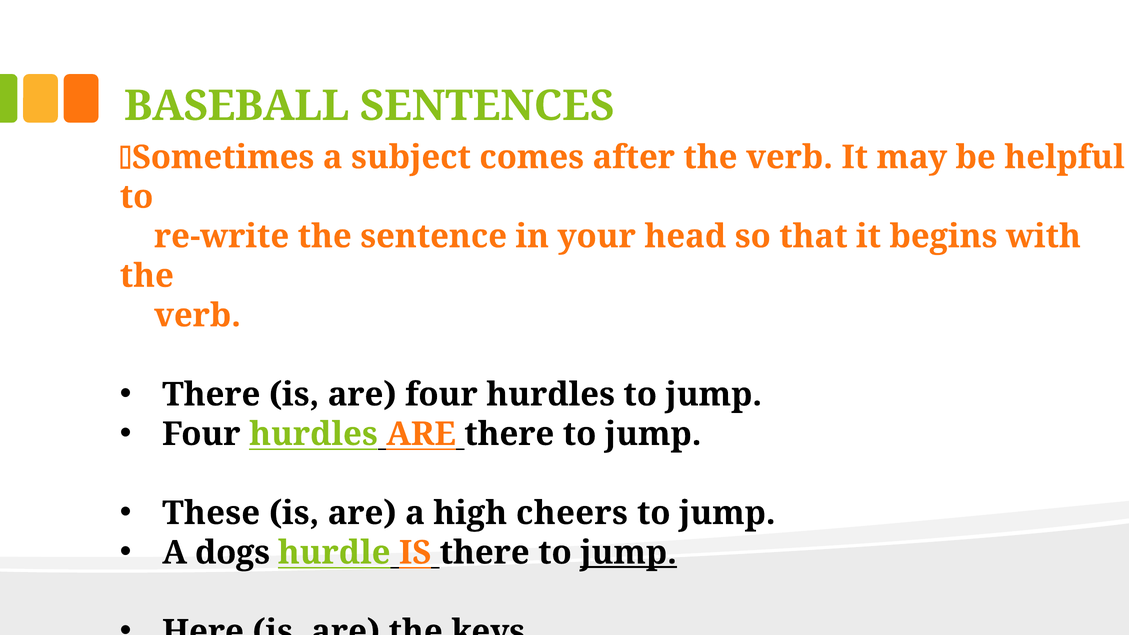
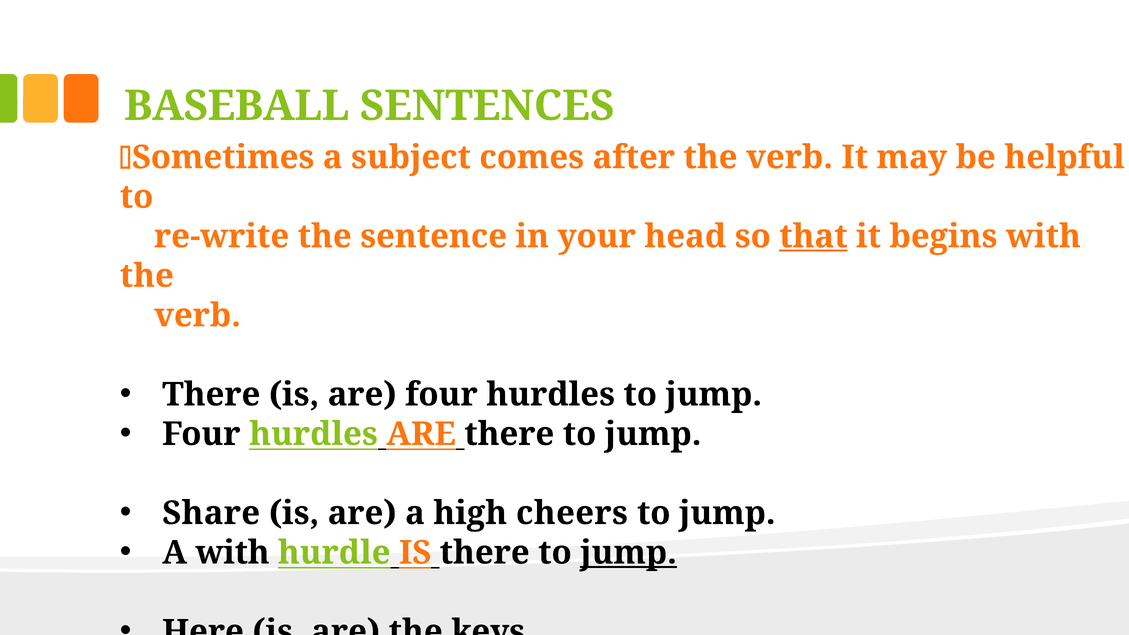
that underline: none -> present (813, 237)
These: These -> Share (211, 513)
A dogs: dogs -> with (233, 553)
